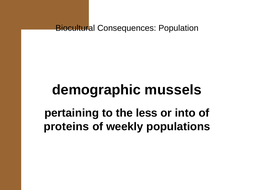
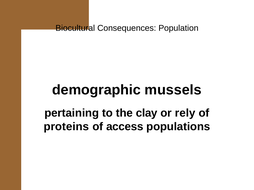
less: less -> clay (147, 113)
into: into -> rely (185, 113)
weekly: weekly -> access (125, 127)
